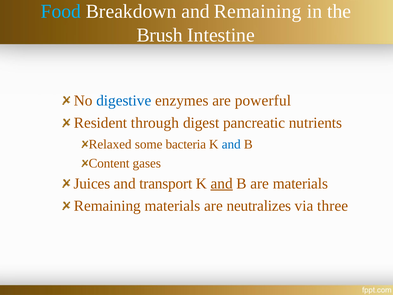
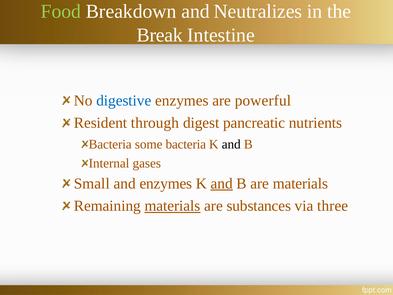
Food colour: light blue -> light green (61, 11)
and Remaining: Remaining -> Neutralizes (258, 11)
Brush: Brush -> Break (160, 35)
Relaxed: Relaxed -> Bacteria (110, 144)
and colour: blue -> black (231, 144)
Content: Content -> Internal (109, 163)
Juices: Juices -> Small (92, 183)
and transport: transport -> enzymes (166, 183)
materials underline: none -> present (172, 206)
neutralizes: neutralizes -> substances (259, 206)
